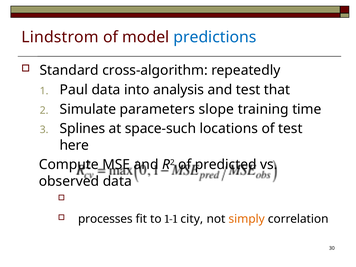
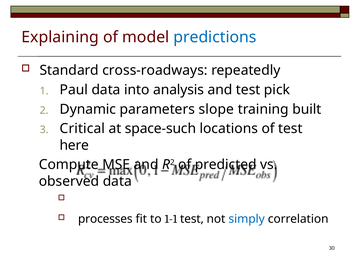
Lindstrom: Lindstrom -> Explaining (60, 37)
cross-algorithm: cross-algorithm -> cross-roadways (155, 70)
that: that -> pick (277, 90)
Simulate: Simulate -> Dynamic (88, 109)
time: time -> built (307, 109)
Splines: Splines -> Critical (82, 129)
1-1 city: city -> test (192, 219)
simply colour: orange -> blue (247, 219)
